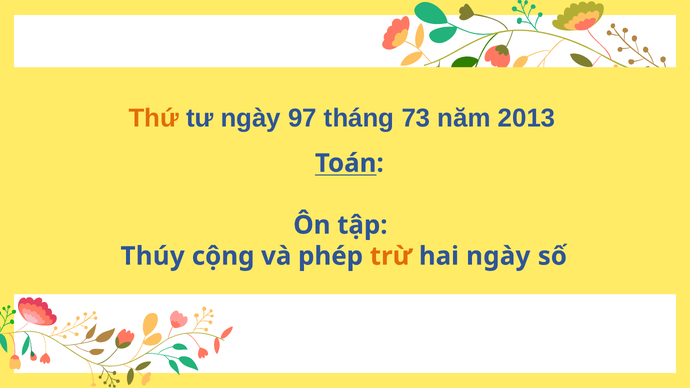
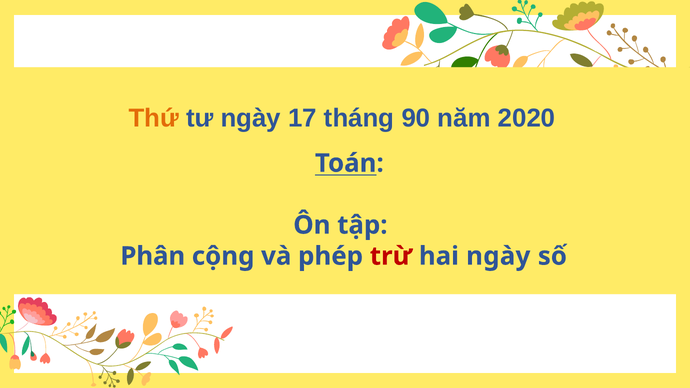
97: 97 -> 17 (302, 118)
73: 73 -> 90 (416, 118)
2013: 2013 -> 2020 (527, 118)
Thúy: Thúy -> Phân (153, 256)
trừ colour: orange -> red (391, 256)
